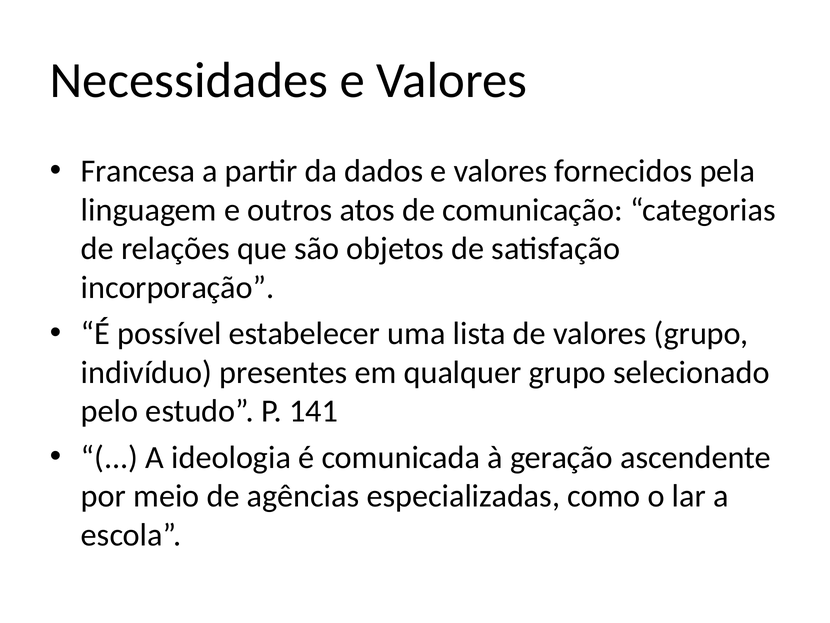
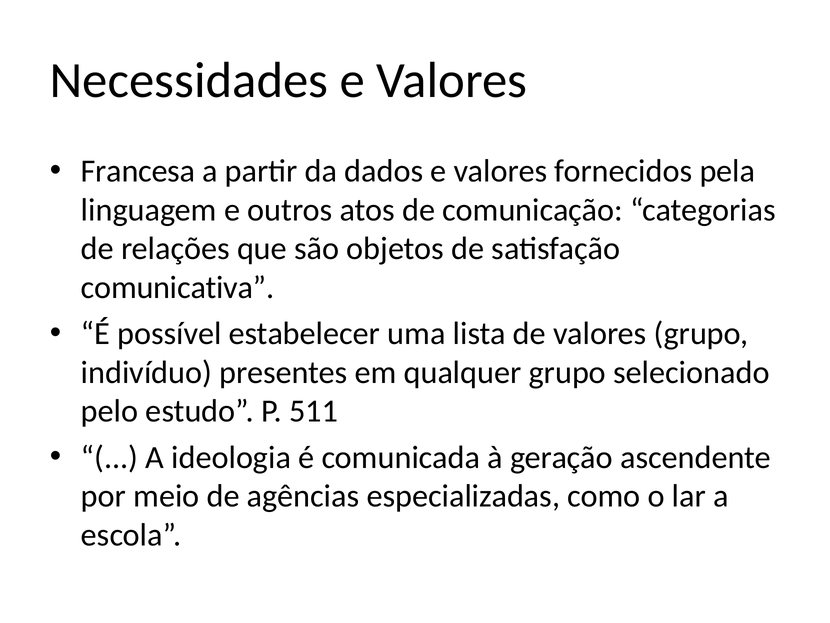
incorporação: incorporação -> comunicativa (178, 287)
141: 141 -> 511 (314, 411)
